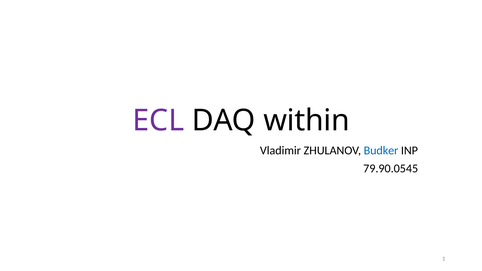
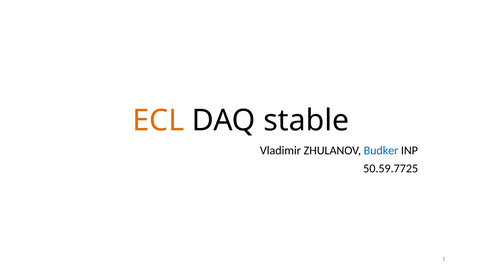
ECL colour: purple -> orange (158, 120)
within: within -> stable (306, 120)
79.90.0545: 79.90.0545 -> 50.59.7725 (391, 169)
